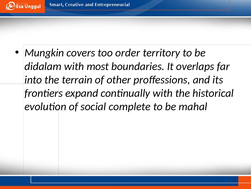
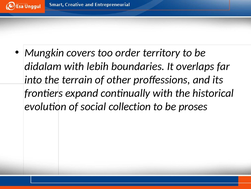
most: most -> lebih (98, 66)
complete: complete -> collection (130, 106)
mahal: mahal -> proses (193, 106)
